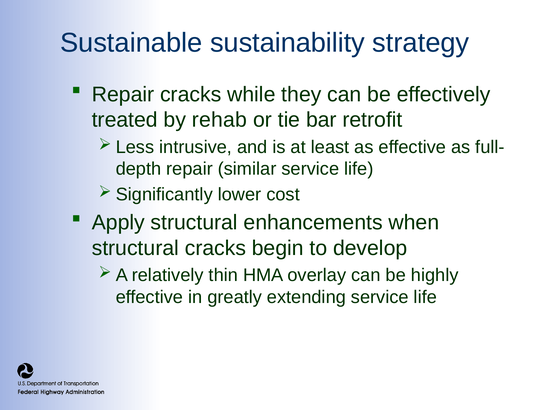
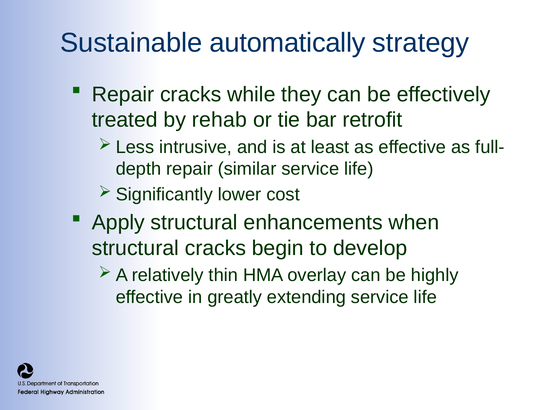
sustainability: sustainability -> automatically (288, 43)
